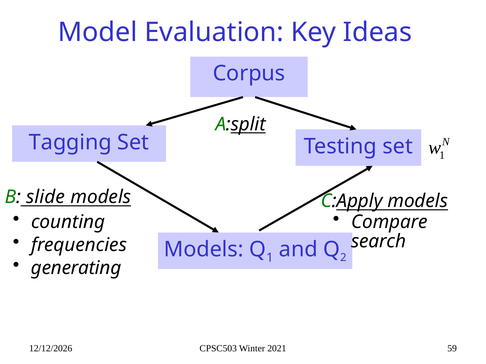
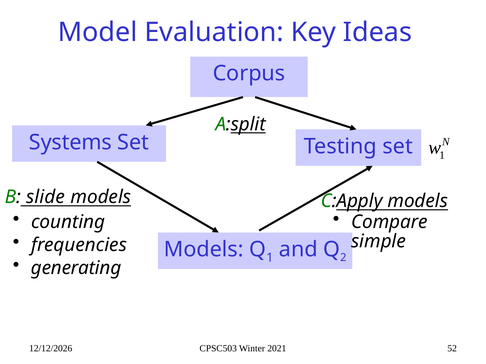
Tagging: Tagging -> Systems (70, 142)
search: search -> simple (379, 241)
59: 59 -> 52 (452, 349)
